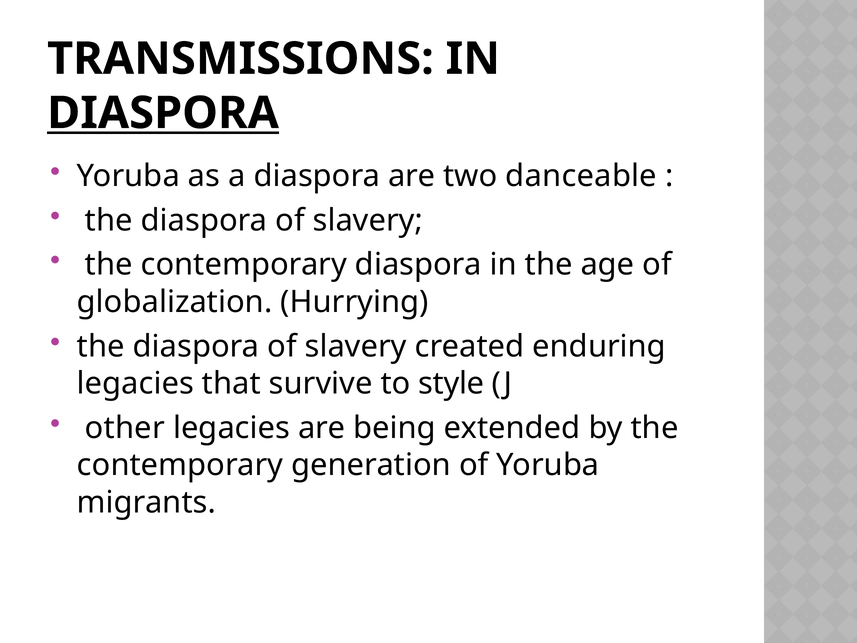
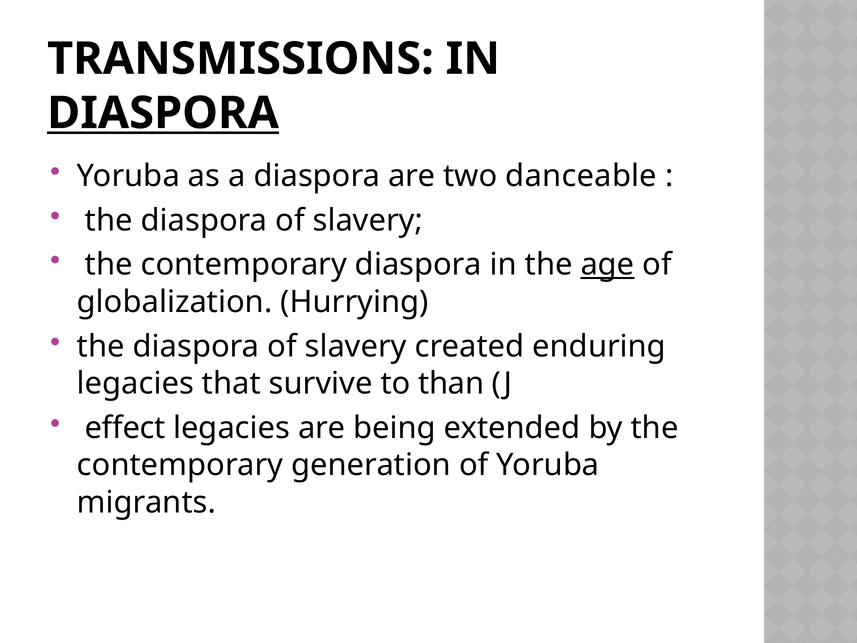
age underline: none -> present (607, 265)
style: style -> than (451, 383)
other: other -> effect (125, 428)
